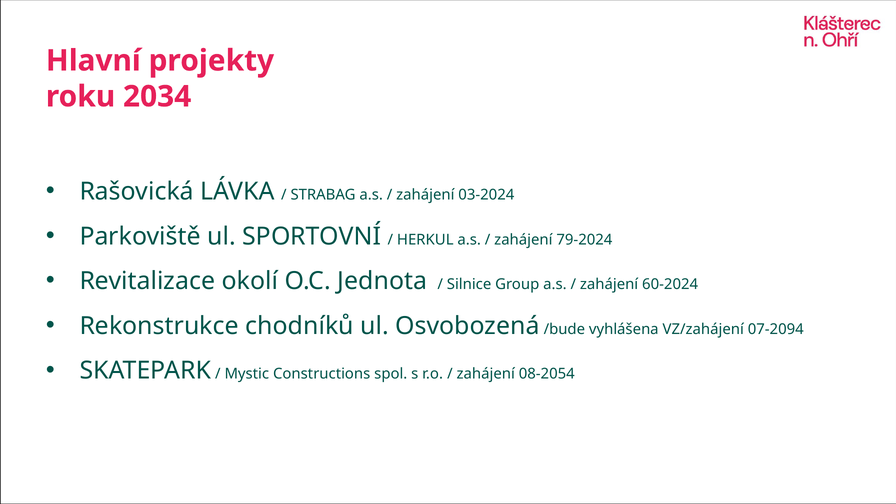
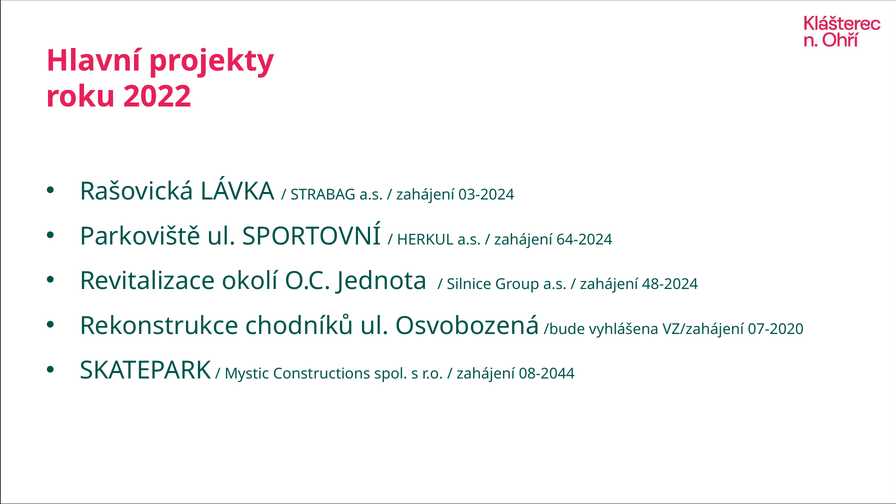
2034: 2034 -> 2022 (157, 97)
79-2024: 79-2024 -> 64-2024 (584, 240)
60-2024: 60-2024 -> 48-2024 (670, 284)
07-2094: 07-2094 -> 07-2020 (776, 329)
08-2054: 08-2054 -> 08-2044 (547, 374)
